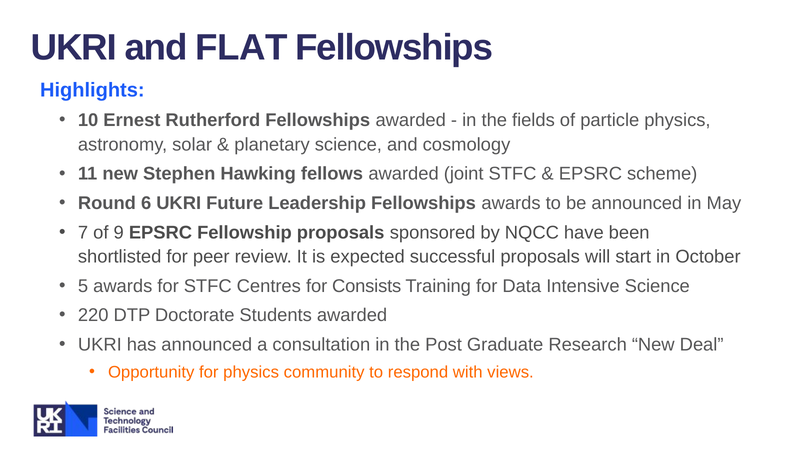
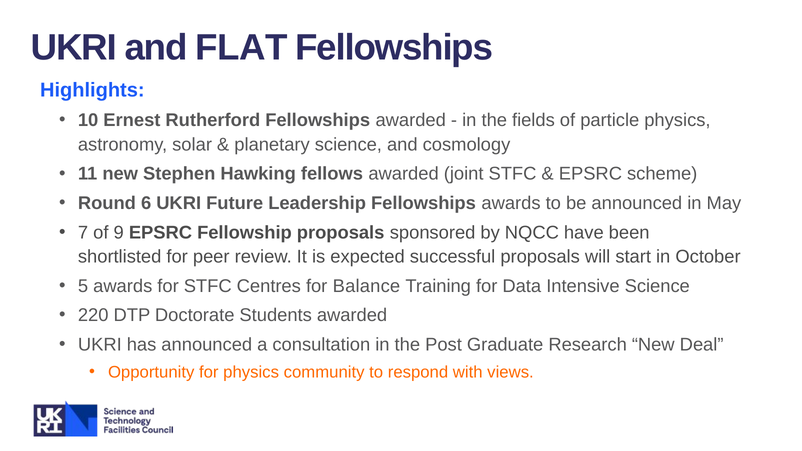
Consists: Consists -> Balance (366, 286)
